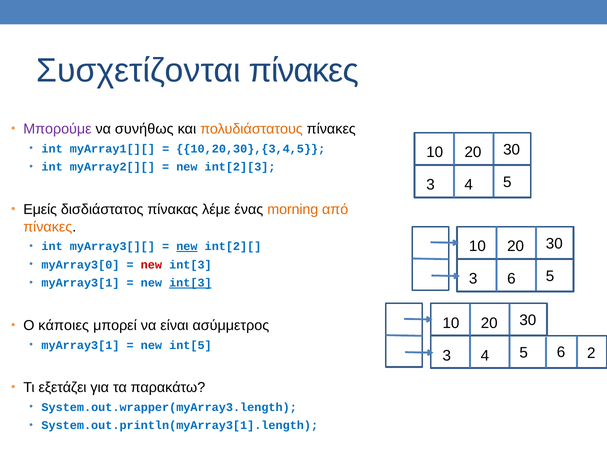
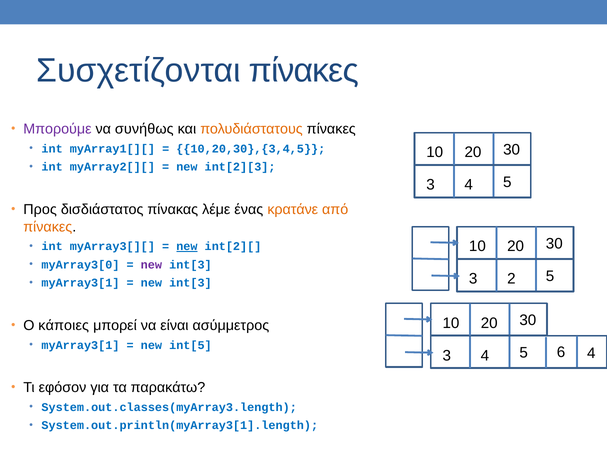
Εμείς: Εμείς -> Προς (40, 209)
morning: morning -> κρατάνε (293, 209)
new colour: red -> purple (151, 264)
3 6: 6 -> 2 (511, 278)
int[3 underline: present -> none (190, 282)
6 2: 2 -> 4 (591, 352)
εξετάζει: εξετάζει -> εφόσον (62, 387)
System.out.wrapper(myArray3.length: System.out.wrapper(myArray3.length -> System.out.classes(myArray3.length (169, 407)
